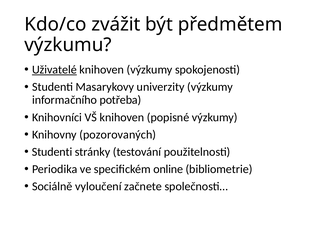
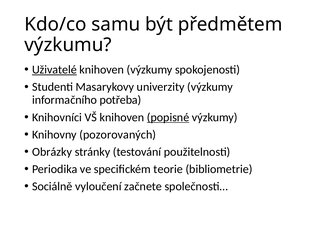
zvážit: zvážit -> samu (116, 24)
popisné underline: none -> present (168, 117)
Studenti: Studenti -> Obrázky (52, 152)
online: online -> teorie (168, 169)
